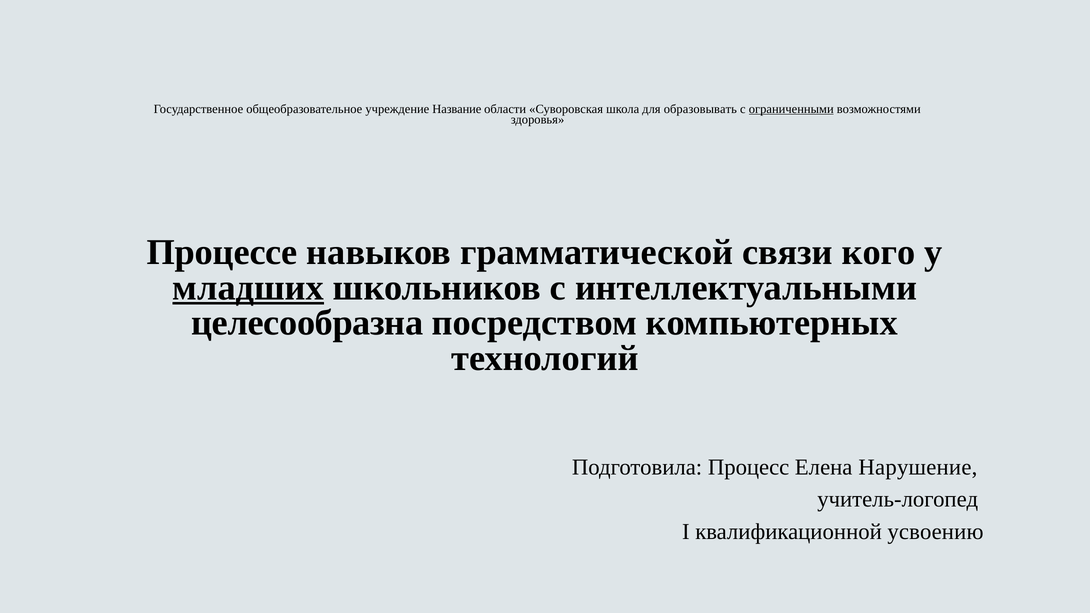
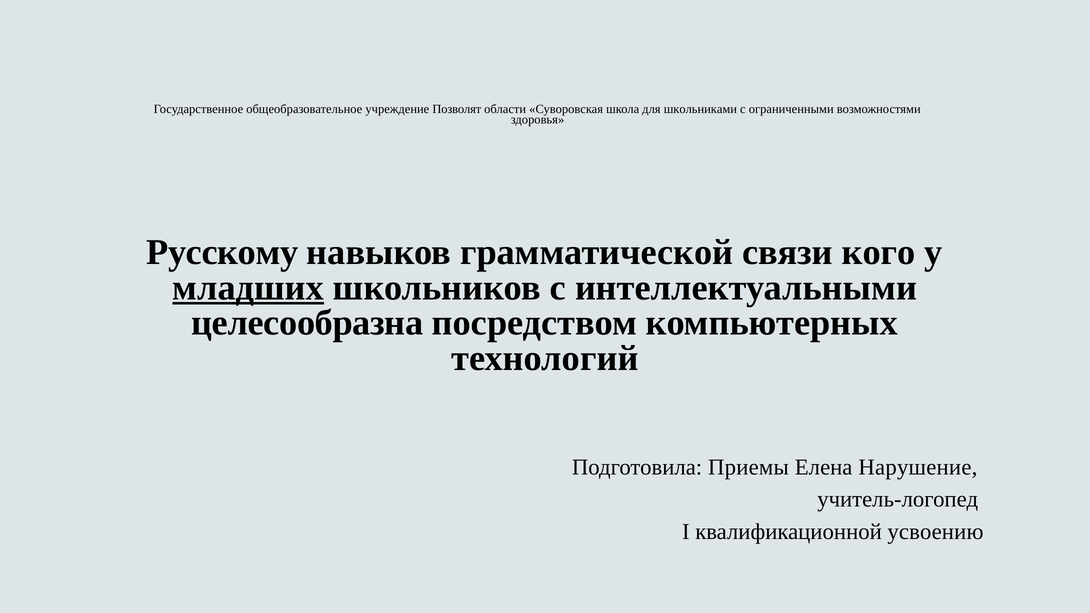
Название: Название -> Позволят (457, 109)
образовывать: образовывать -> школьниками (700, 109)
ограниченными underline: present -> none (791, 109)
Процессе: Процессе -> Русскому (222, 252)
Процесс: Процесс -> Приемы (748, 467)
